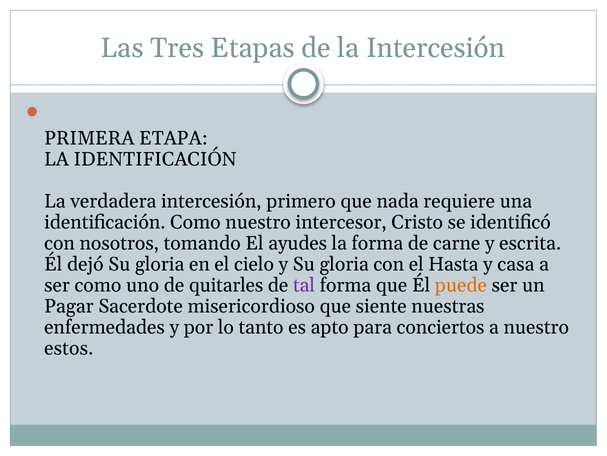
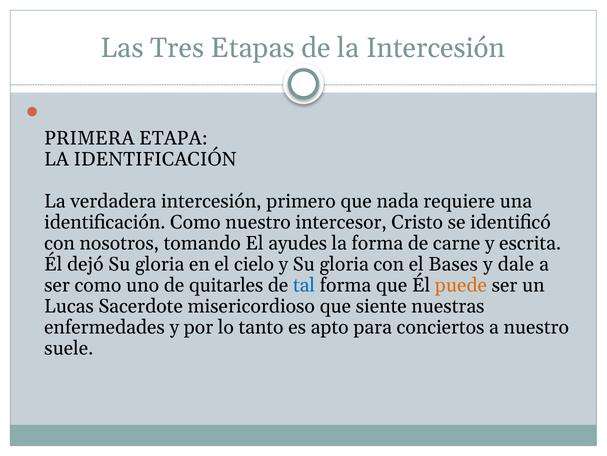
Hasta: Hasta -> Bases (453, 264)
casa: casa -> dale (516, 264)
tal colour: purple -> blue (304, 285)
Pagar: Pagar -> Lucas (69, 306)
estos: estos -> suele (69, 348)
